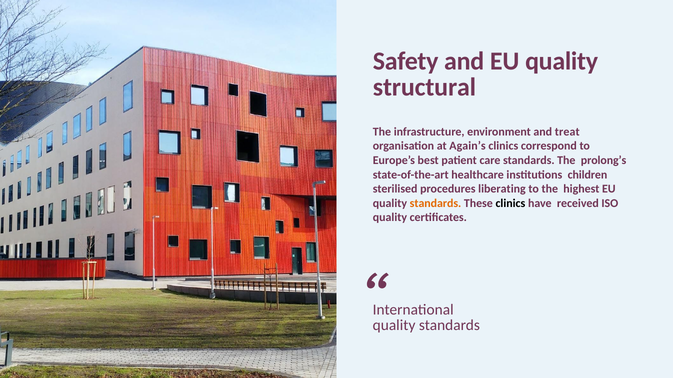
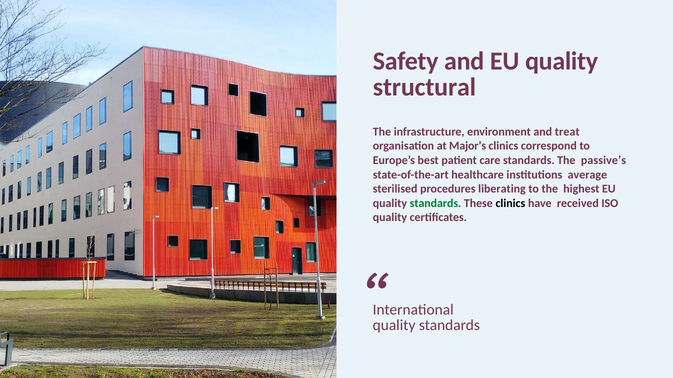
Again’s: Again’s -> Major’s (468, 146)
prolong’s: prolong’s -> passive’s (603, 161)
children: children -> average (587, 175)
standards colour: orange -> green (435, 203)
